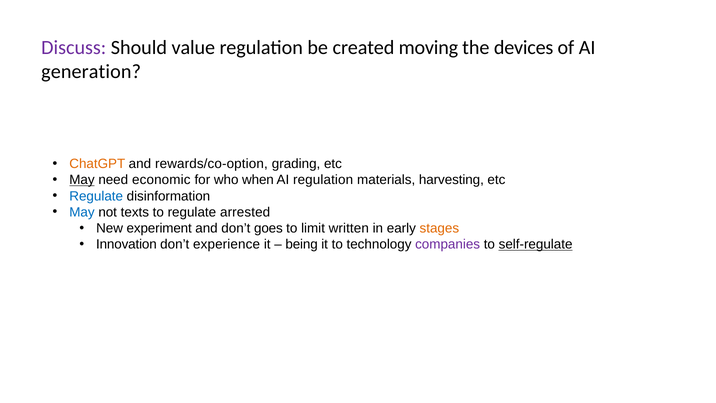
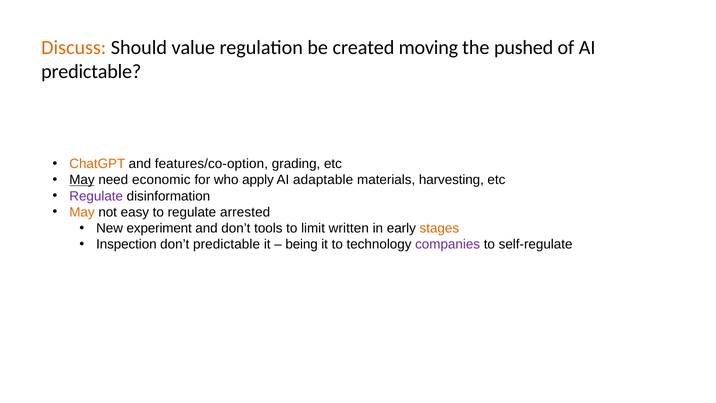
Discuss colour: purple -> orange (74, 47)
devices: devices -> pushed (524, 47)
generation: generation -> predictable (91, 72)
rewards/co-option: rewards/co-option -> features/co-option (211, 164)
when: when -> apply (258, 180)
AI regulation: regulation -> adaptable (323, 180)
Regulate colour: blue -> purple (96, 196)
May colour: blue -> orange (82, 212)
texts: texts -> easy (135, 212)
goes: goes -> tools (268, 228)
Innovation: Innovation -> Inspection (126, 244)
don’t experience: experience -> predictable (227, 244)
self-regulate underline: present -> none (536, 244)
